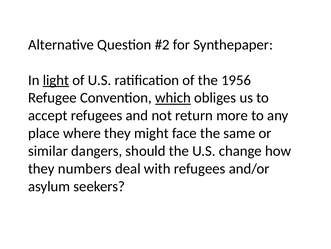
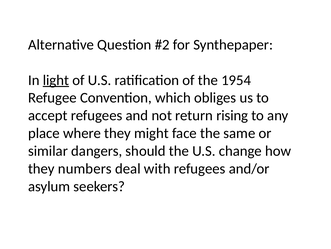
1956: 1956 -> 1954 (236, 80)
which underline: present -> none (173, 98)
more: more -> rising (232, 115)
